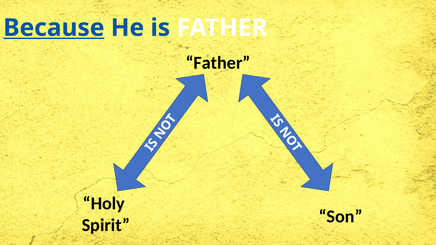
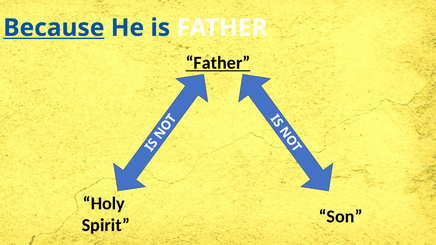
Father underline: none -> present (218, 63)
